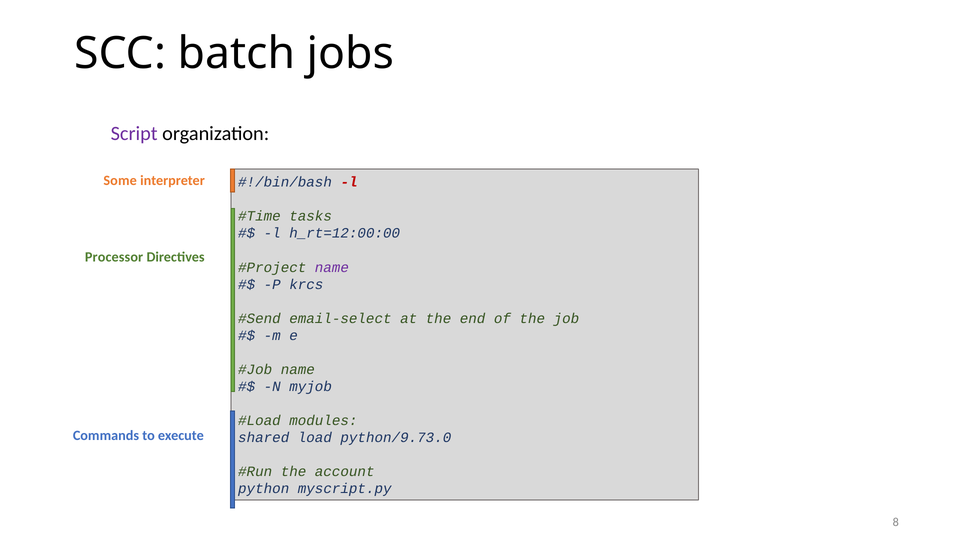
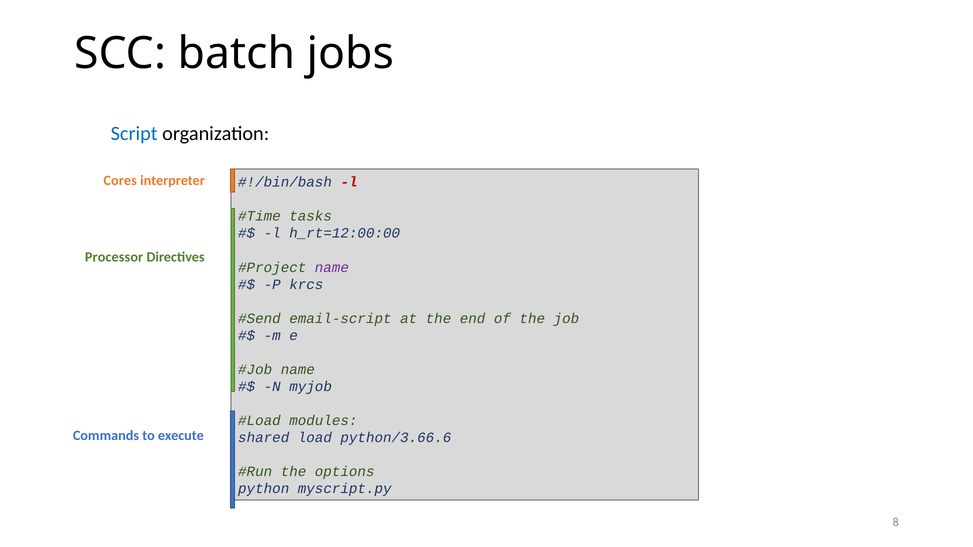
Script colour: purple -> blue (134, 134)
Some: Some -> Cores (120, 181)
email-select: email-select -> email-script (340, 319)
python/9.73.0: python/9.73.0 -> python/3.66.6 (396, 438)
account: account -> options (345, 472)
